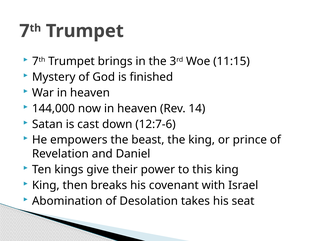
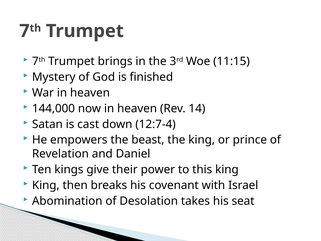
12:7-6: 12:7-6 -> 12:7-4 (156, 124)
